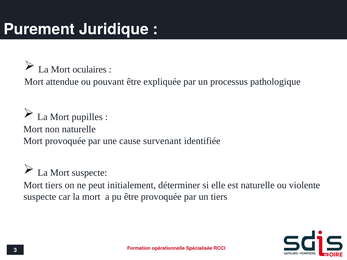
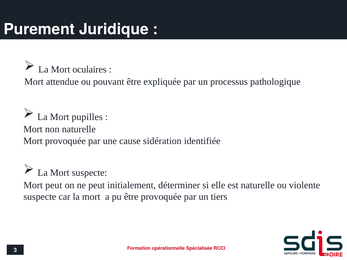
survenant: survenant -> sidération (162, 141)
Mort tiers: tiers -> peut (54, 185)
